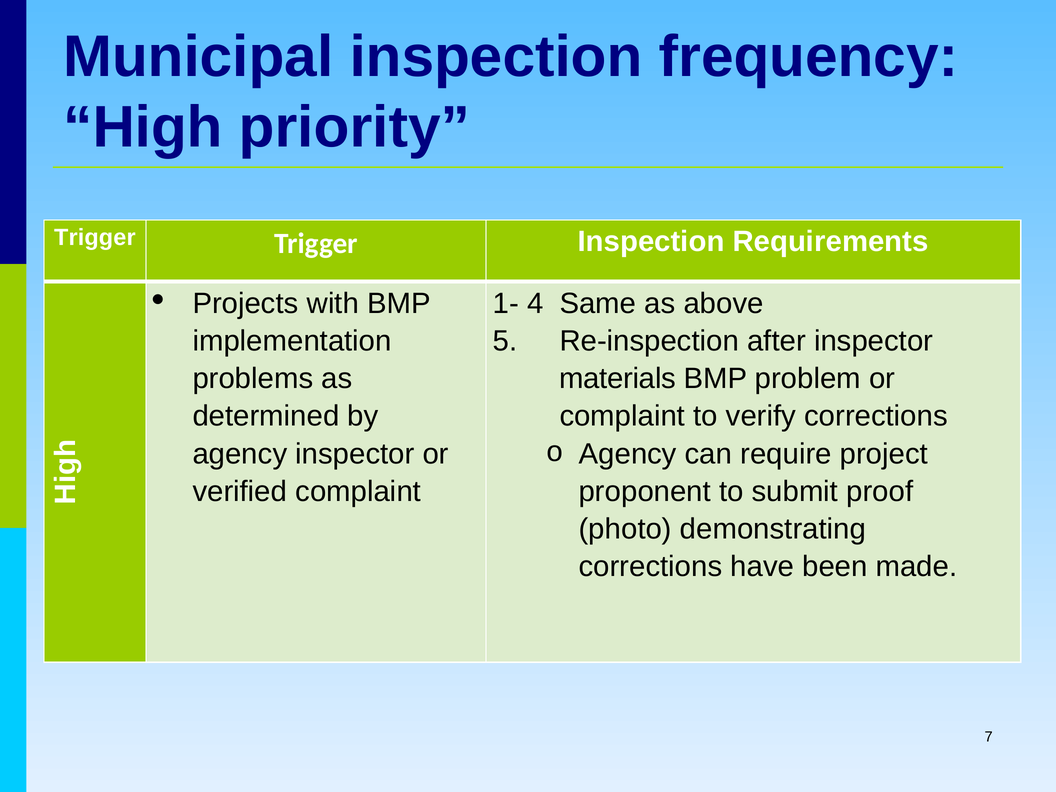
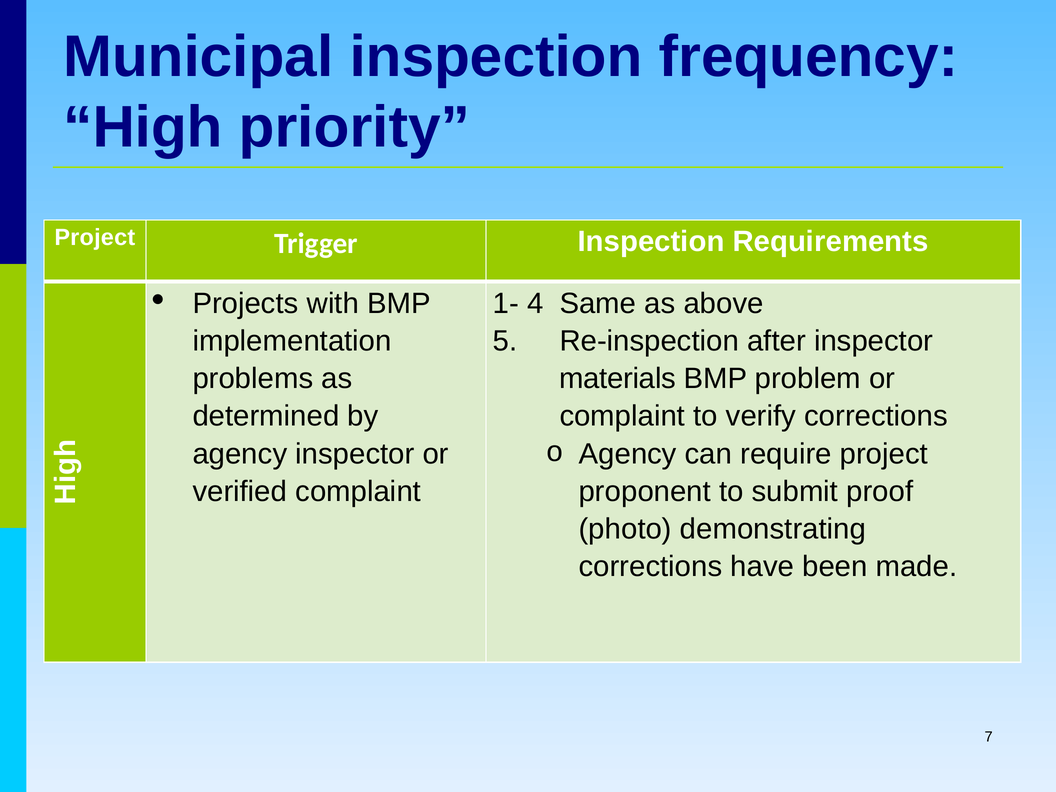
Trigger: Trigger -> Project (95, 237)
